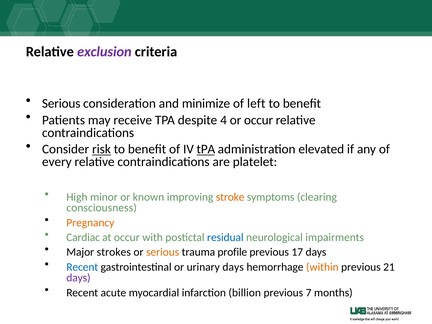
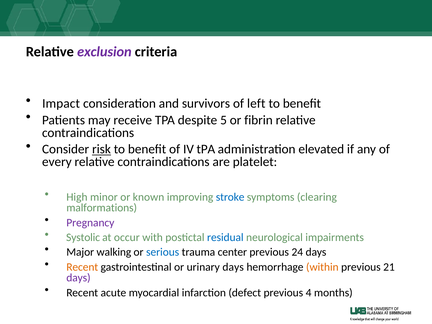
Serious: Serious -> Impact (61, 104)
minimize: minimize -> survivors (206, 104)
4: 4 -> 5 (224, 120)
or occur: occur -> fibrin (259, 120)
tPA underline: present -> none (206, 149)
stroke colour: orange -> blue (230, 197)
consciousness: consciousness -> malformations (102, 208)
Pregnancy colour: orange -> purple (90, 223)
Cardiac: Cardiac -> Systolic (83, 237)
strokes: strokes -> walking (114, 252)
serious colour: orange -> blue (163, 252)
profile: profile -> center (232, 252)
17: 17 -> 24 (297, 252)
Recent colour: blue -> orange (82, 267)
billion: billion -> defect (245, 293)
7: 7 -> 4 (309, 293)
